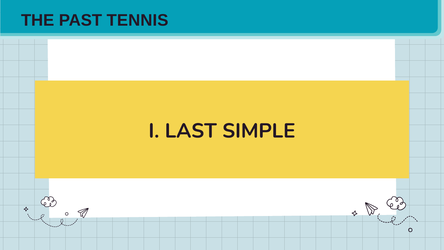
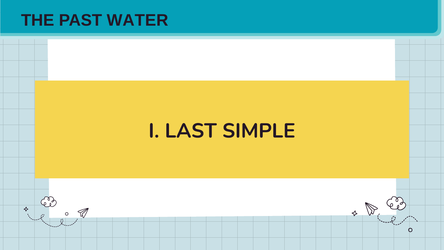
TENNIS: TENNIS -> WATER (138, 20)
